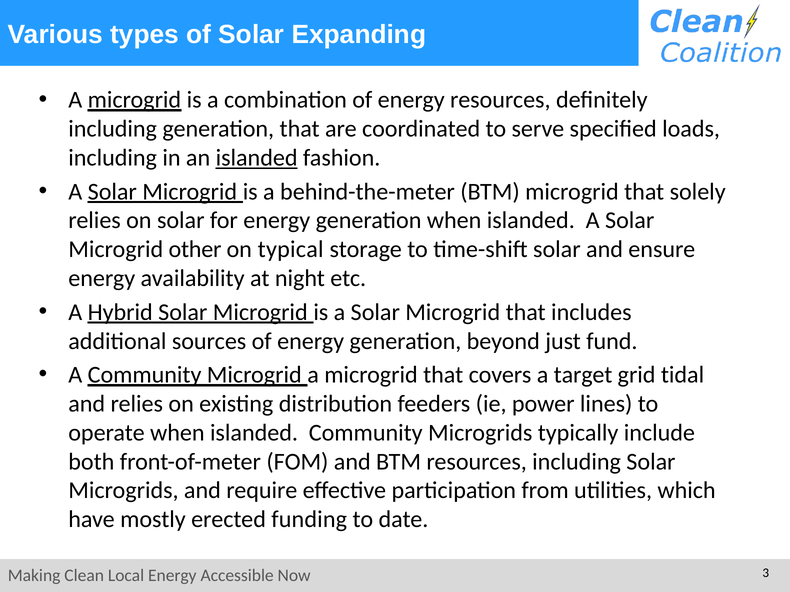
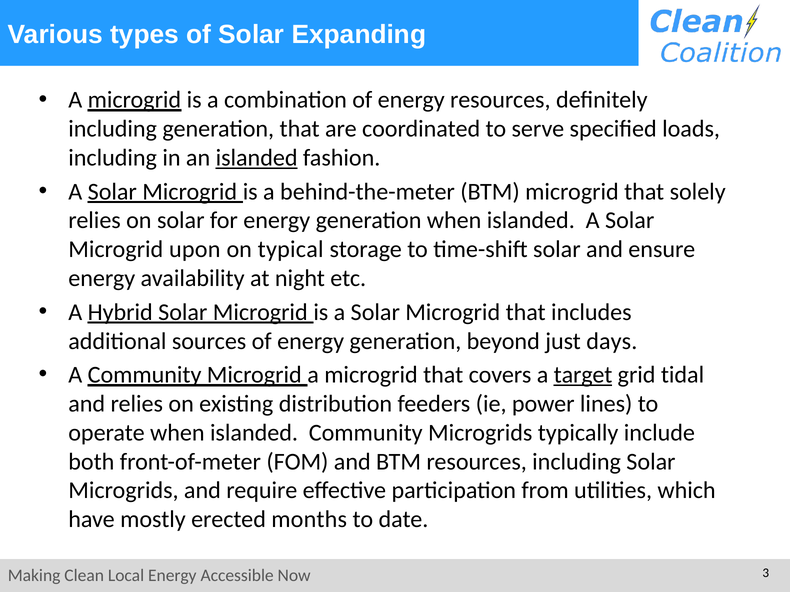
other: other -> upon (195, 250)
fund: fund -> days (612, 341)
target underline: none -> present (583, 375)
funding: funding -> months (309, 520)
